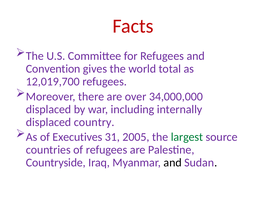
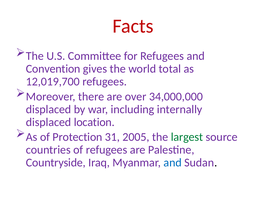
country: country -> location (94, 122)
Executives: Executives -> Protection (77, 137)
and colour: black -> blue (173, 162)
